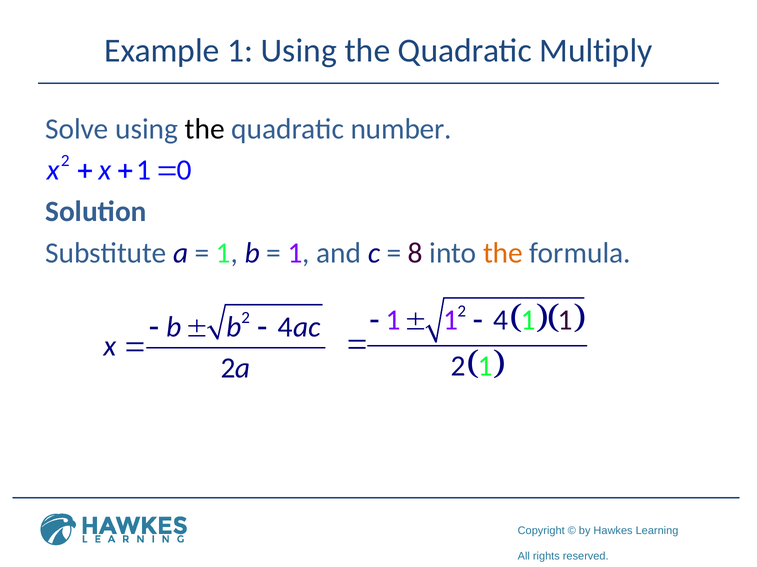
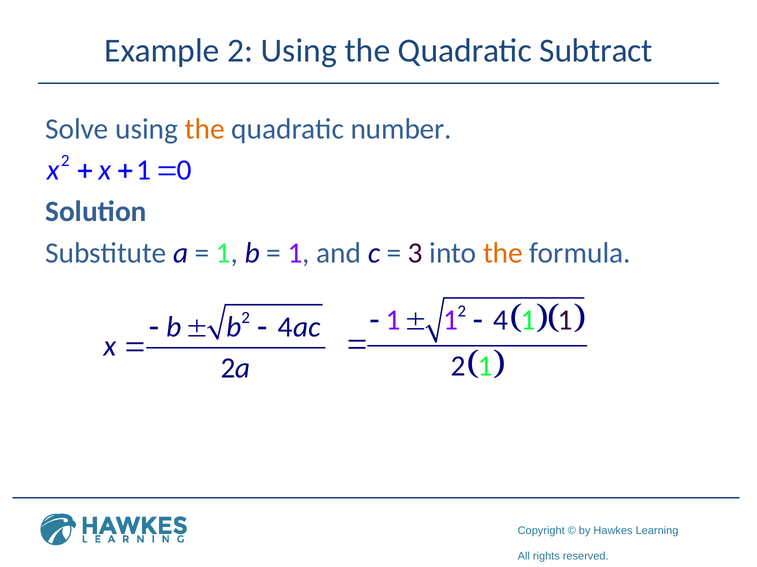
Example 1: 1 -> 2 (240, 51)
Multiply: Multiply -> Subtract (596, 51)
the colour: black -> orange (205, 129)
8: 8 -> 3 (415, 253)
